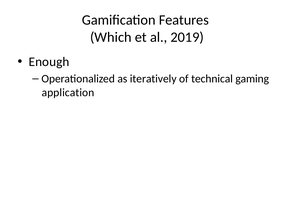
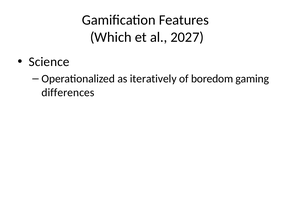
2019: 2019 -> 2027 (187, 37)
Enough: Enough -> Science (49, 62)
technical: technical -> boredom (212, 79)
application: application -> differences (68, 92)
